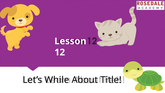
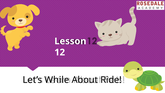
Title: Title -> Ride (111, 80)
